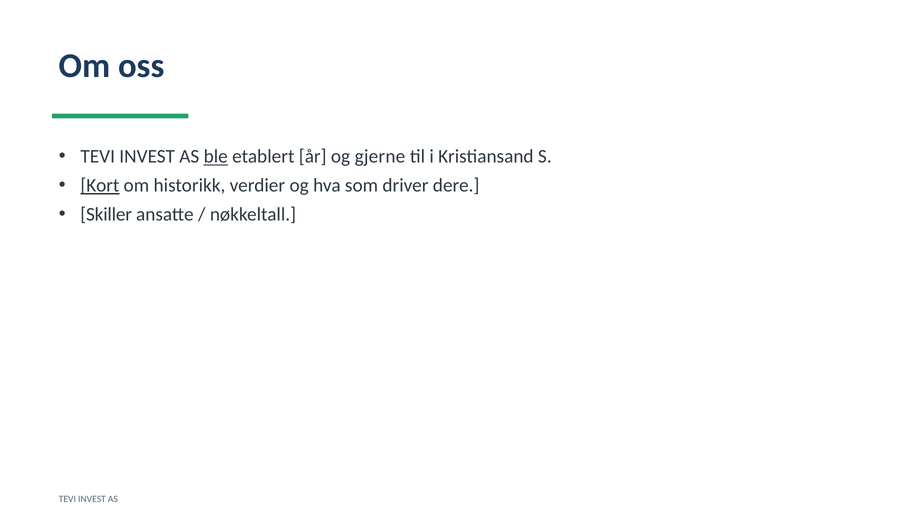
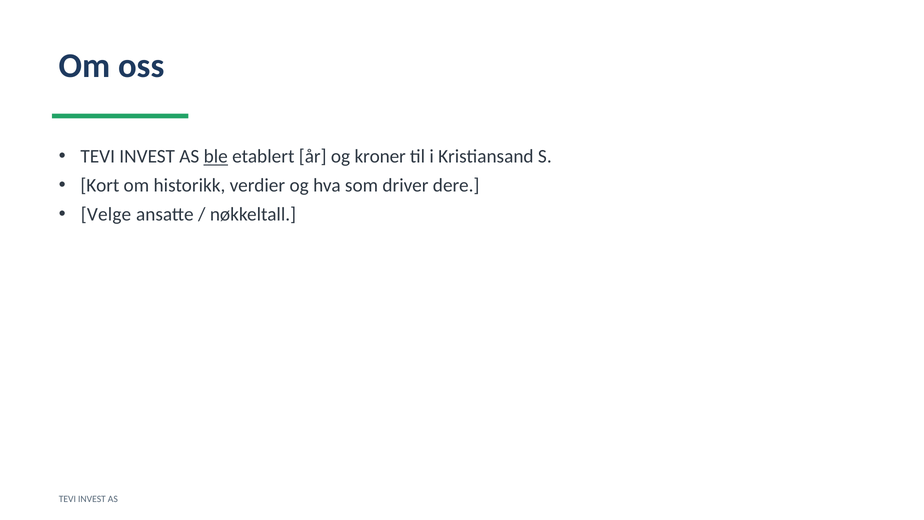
gjerne: gjerne -> kroner (380, 156)
Kort underline: present -> none (100, 185)
Skiller: Skiller -> Velge (106, 214)
